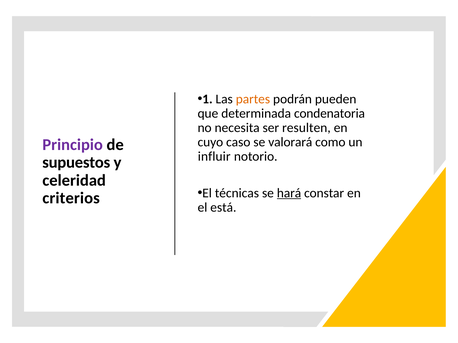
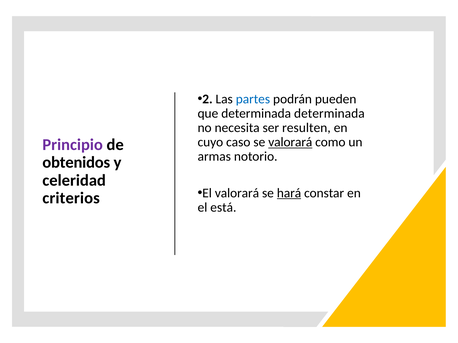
1: 1 -> 2 (207, 99)
partes colour: orange -> blue (253, 99)
determinada condenatoria: condenatoria -> determinada (329, 114)
valorará underline: none -> present (290, 142)
influir: influir -> armas (214, 157)
supuestos: supuestos -> obtenidos (76, 163)
El técnicas: técnicas -> valorará (237, 193)
